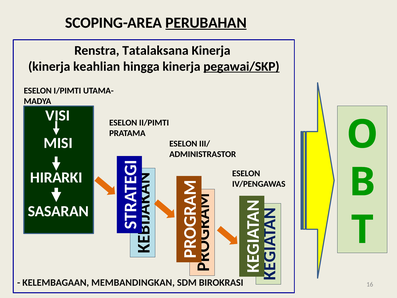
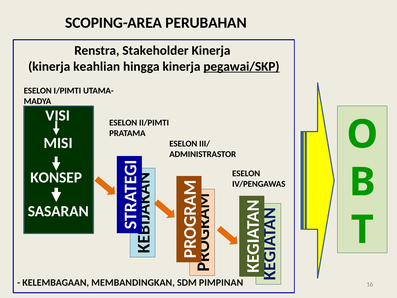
PERUBAHAN underline: present -> none (206, 23)
Tatalaksana: Tatalaksana -> Stakeholder (155, 51)
HIRARKI: HIRARKI -> KONSEP (56, 177)
BIROKRASI: BIROKRASI -> PIMPINAN (221, 282)
